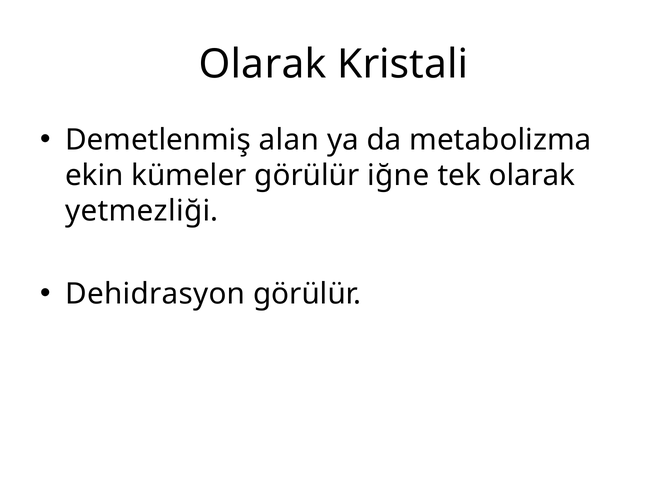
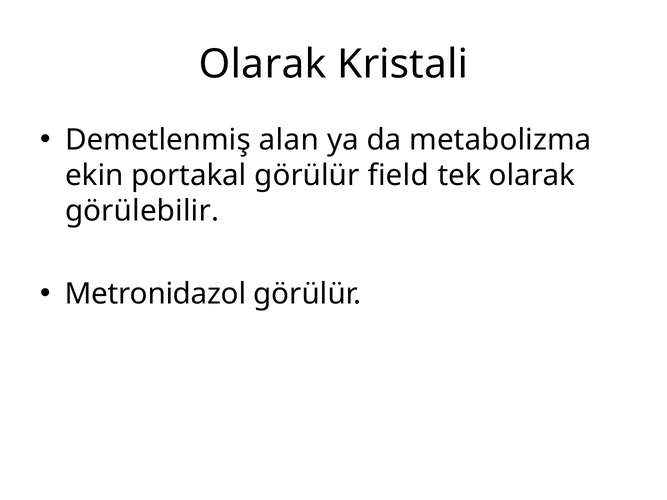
kümeler: kümeler -> portakal (189, 176)
iğne: iğne -> field (398, 176)
yetmezliği: yetmezliği -> görülebilir (142, 211)
Dehidrasyon: Dehidrasyon -> Metronidazol (155, 294)
